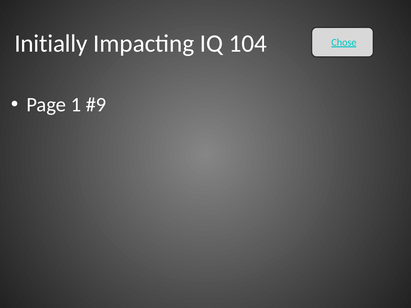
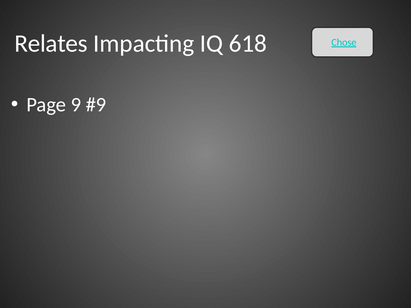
Initially: Initially -> Relates (51, 44)
104: 104 -> 618 (248, 44)
1: 1 -> 9 (76, 105)
